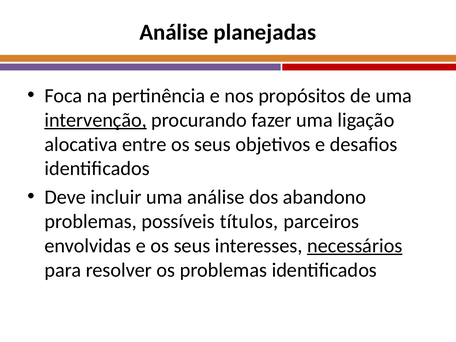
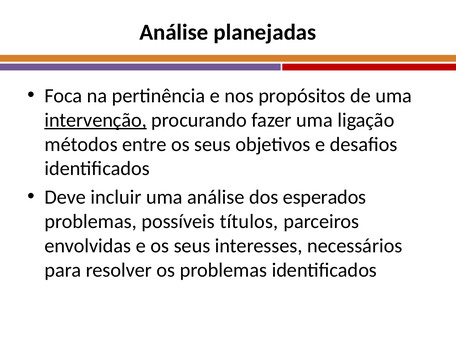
alocativa: alocativa -> métodos (81, 144)
abandono: abandono -> esperados (325, 197)
necessários underline: present -> none (355, 246)
